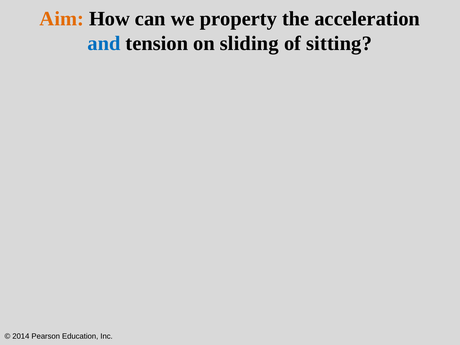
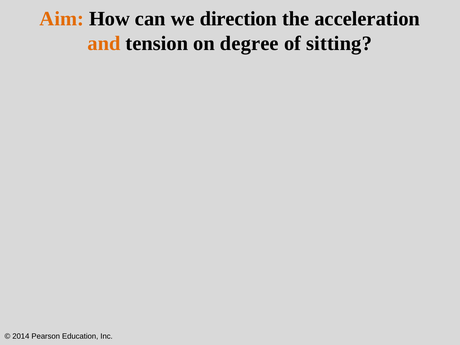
property: property -> direction (238, 19)
and colour: blue -> orange (104, 43)
sliding: sliding -> degree (249, 43)
